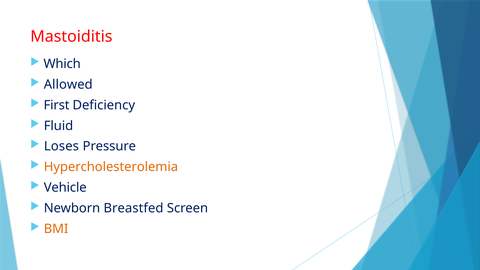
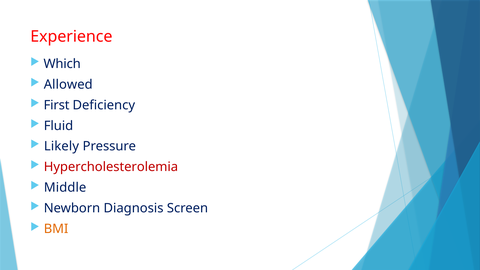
Mastoiditis: Mastoiditis -> Experience (71, 37)
Loses: Loses -> Likely (61, 146)
Hypercholesterolemia colour: orange -> red (111, 167)
Vehicle: Vehicle -> Middle (65, 188)
Breastfed: Breastfed -> Diagnosis (134, 208)
